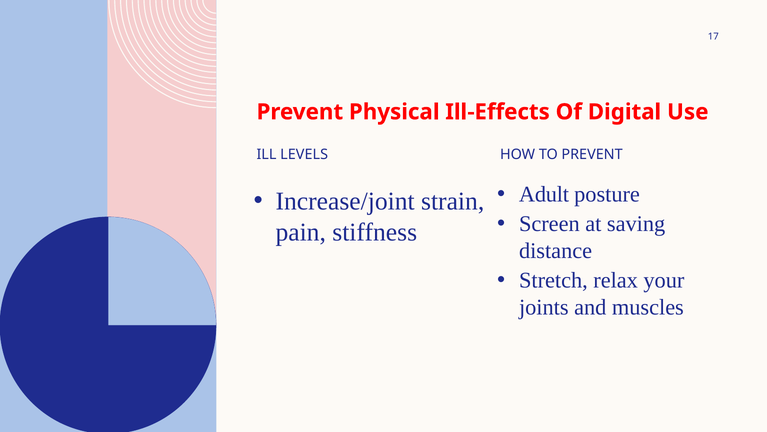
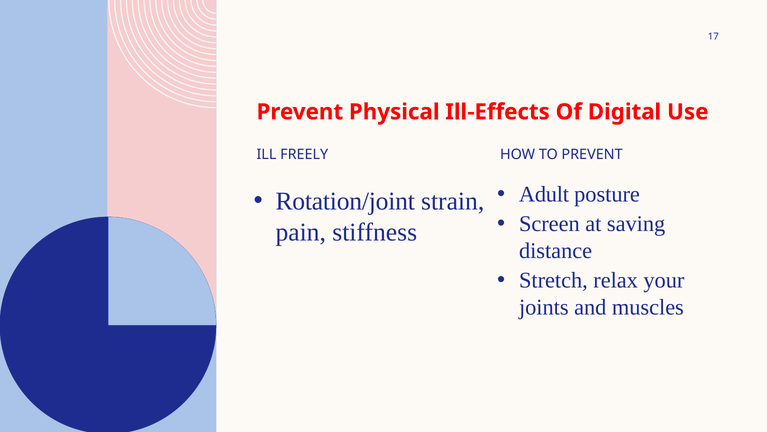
LEVELS: LEVELS -> FREELY (304, 154)
Increase/joint: Increase/joint -> Rotation/joint (345, 201)
